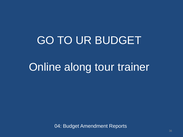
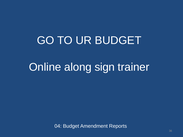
tour: tour -> sign (105, 67)
